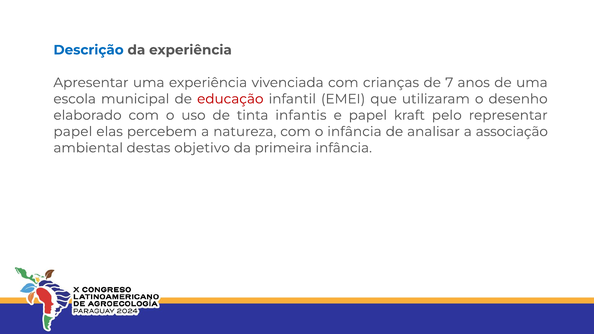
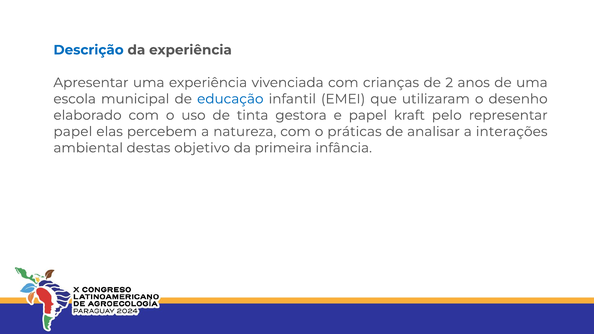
7: 7 -> 2 (449, 83)
educação colour: red -> blue (230, 99)
infantis: infantis -> gestora (301, 115)
o infância: infância -> práticas (354, 132)
associação: associação -> interações (512, 132)
